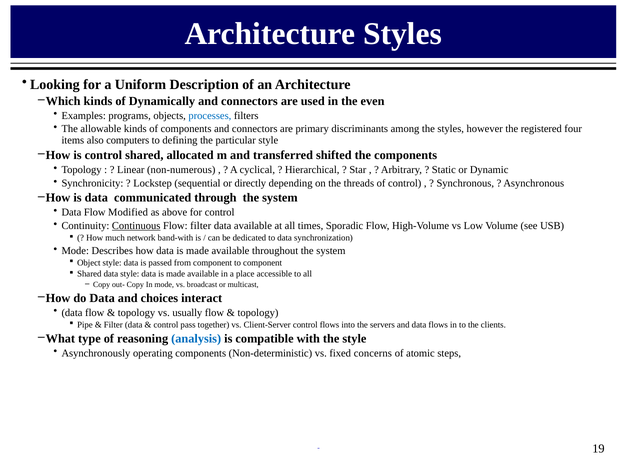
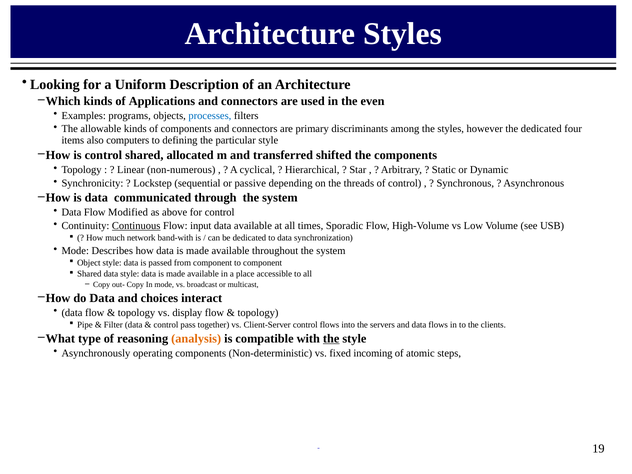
Dynamically: Dynamically -> Applications (162, 101)
the registered: registered -> dedicated (541, 129)
directly: directly -> passive (250, 183)
Flow filter: filter -> input (201, 226)
usually: usually -> display (187, 313)
analysis colour: blue -> orange (196, 339)
the underline: none -> present (331, 339)
concerns: concerns -> incoming (373, 353)
